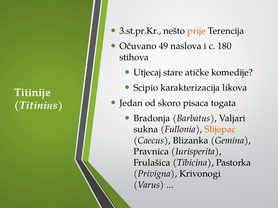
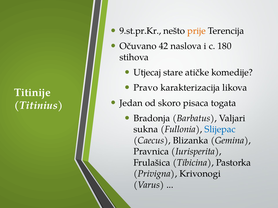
3.st.pr.Kr: 3.st.pr.Kr -> 9.st.pr.Kr (140, 31)
49: 49 -> 42 (163, 46)
Scipio: Scipio -> Pravo (146, 88)
Slijepac colour: orange -> blue (220, 130)
